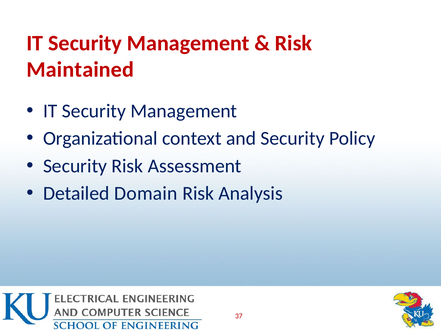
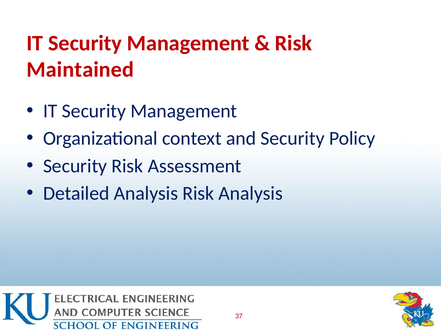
Detailed Domain: Domain -> Analysis (146, 193)
